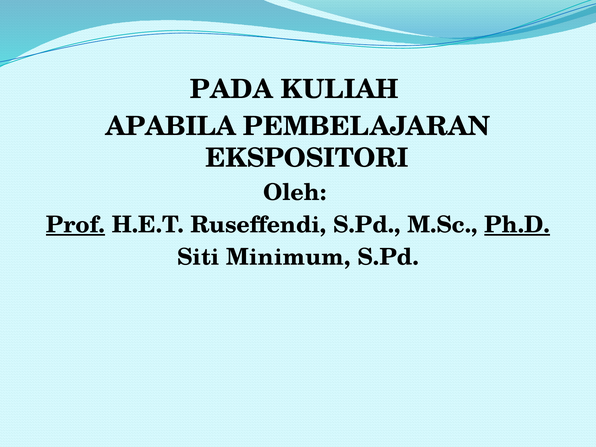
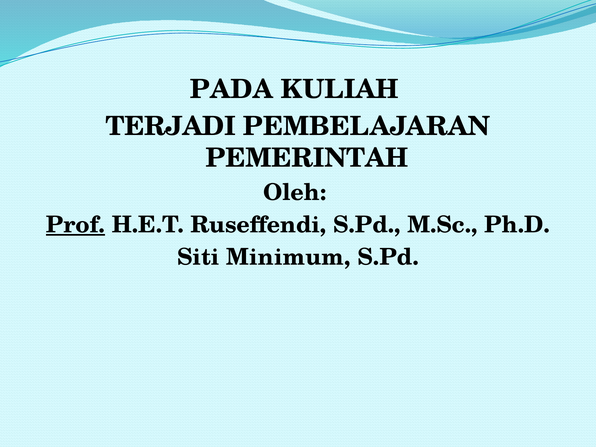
APABILA: APABILA -> TERJADI (171, 126)
EKSPOSITORI: EKSPOSITORI -> PEMERINTAH (307, 158)
Ph.D underline: present -> none (517, 225)
